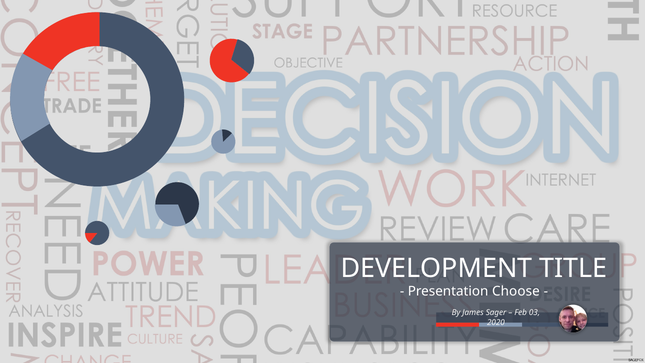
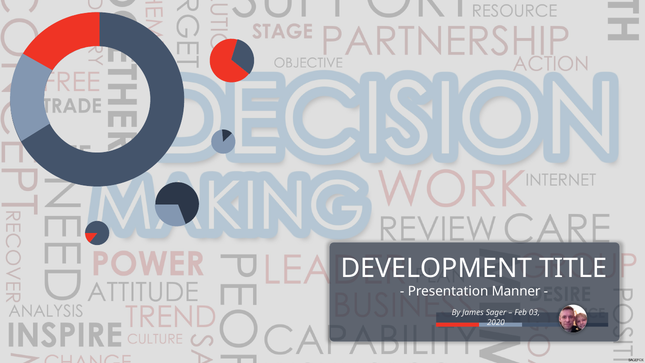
Choose: Choose -> Manner (516, 291)
